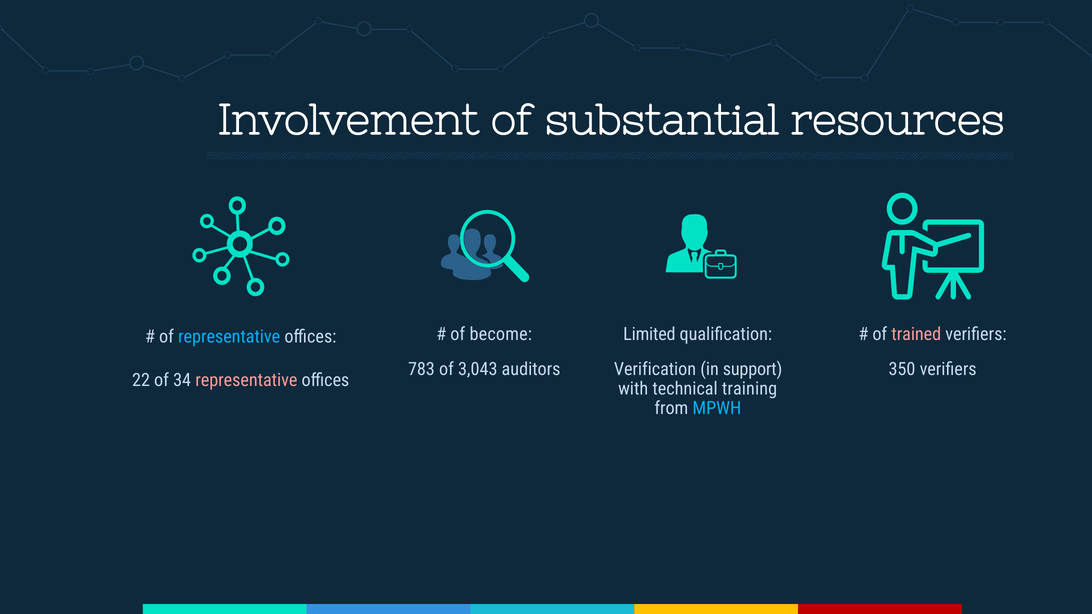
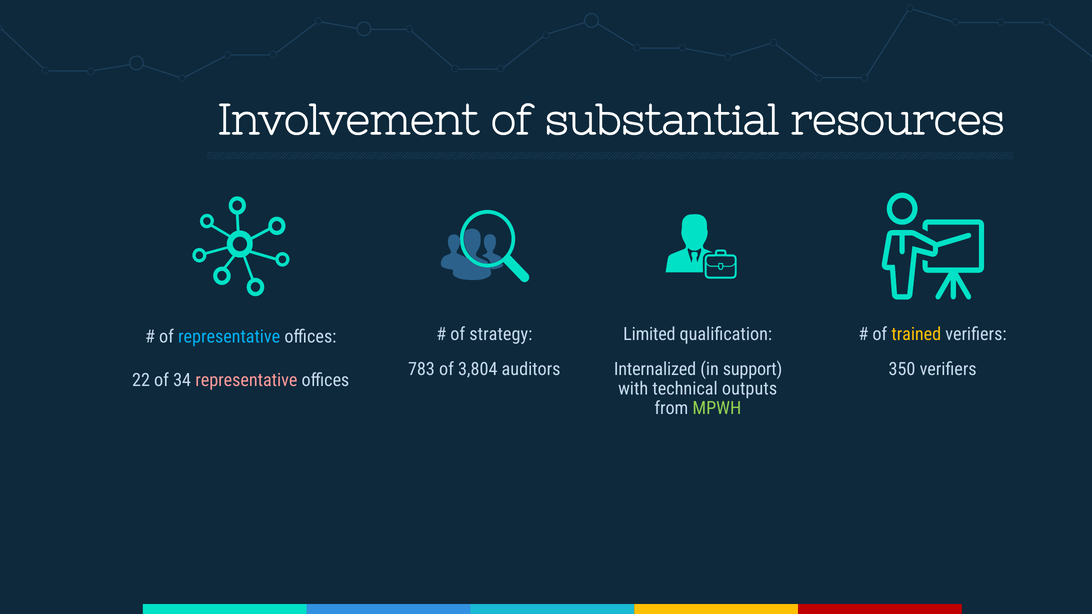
become: become -> strategy (501, 334)
trained colour: pink -> yellow (916, 334)
3,043: 3,043 -> 3,804 (478, 369)
Verification: Verification -> Internalized (655, 369)
training: training -> outputs (750, 389)
MPWH colour: light blue -> light green (717, 409)
